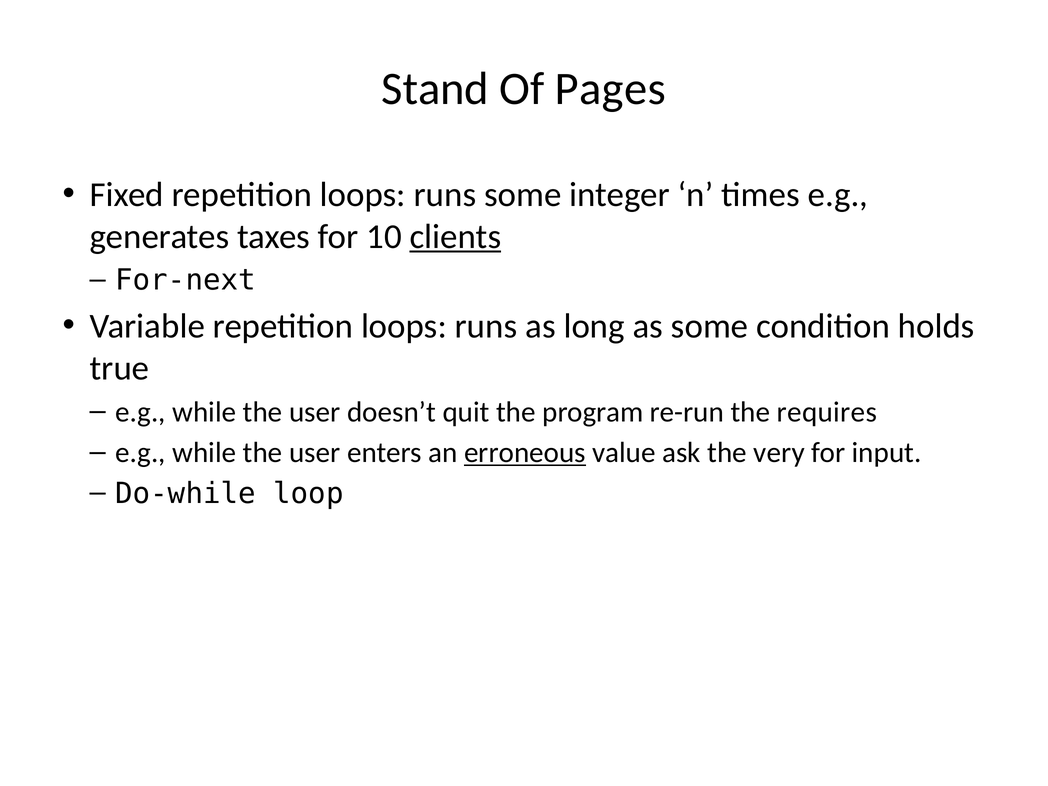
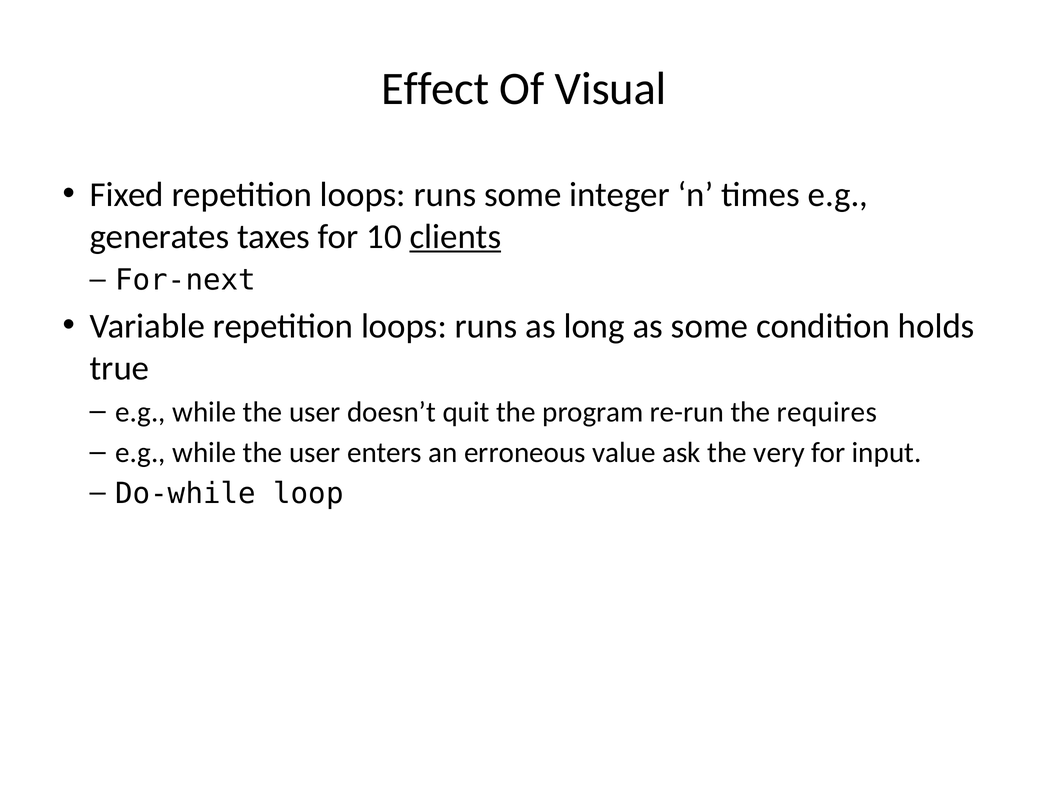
Stand: Stand -> Effect (435, 89)
Pages: Pages -> Visual (611, 89)
erroneous underline: present -> none (525, 453)
